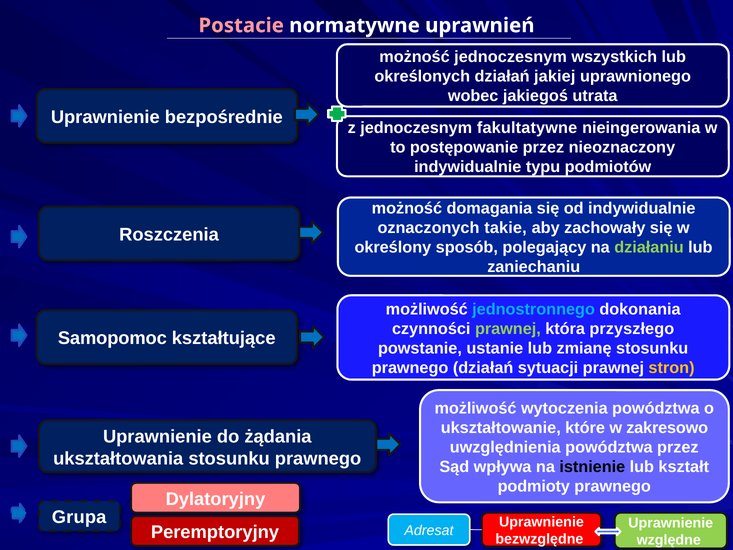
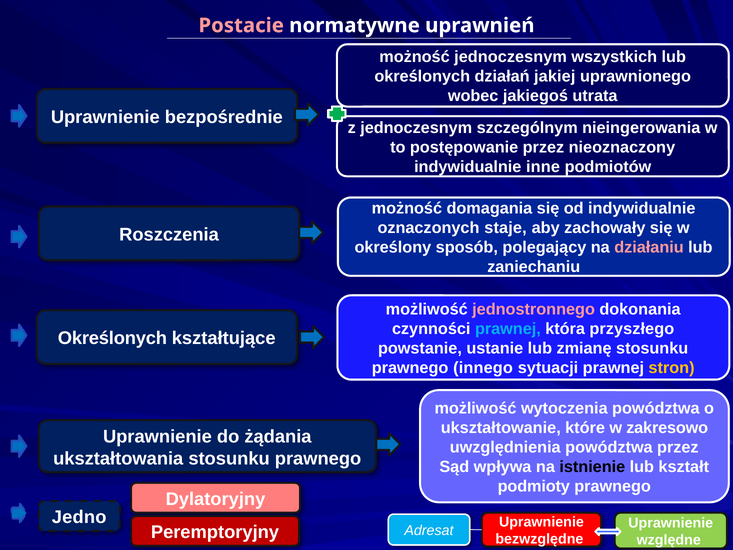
fakultatywne: fakultatywne -> szczególnym (527, 128)
typu: typu -> inne (543, 167)
takie: takie -> staje (506, 228)
działaniu colour: light green -> pink (649, 247)
jednostronnego colour: light blue -> pink (534, 309)
prawnej colour: light green -> light blue (508, 329)
Samopomoc: Samopomoc -> Określonych (112, 338)
prawnego działań: działań -> innego (483, 368)
Grupa: Grupa -> Jedno (79, 517)
